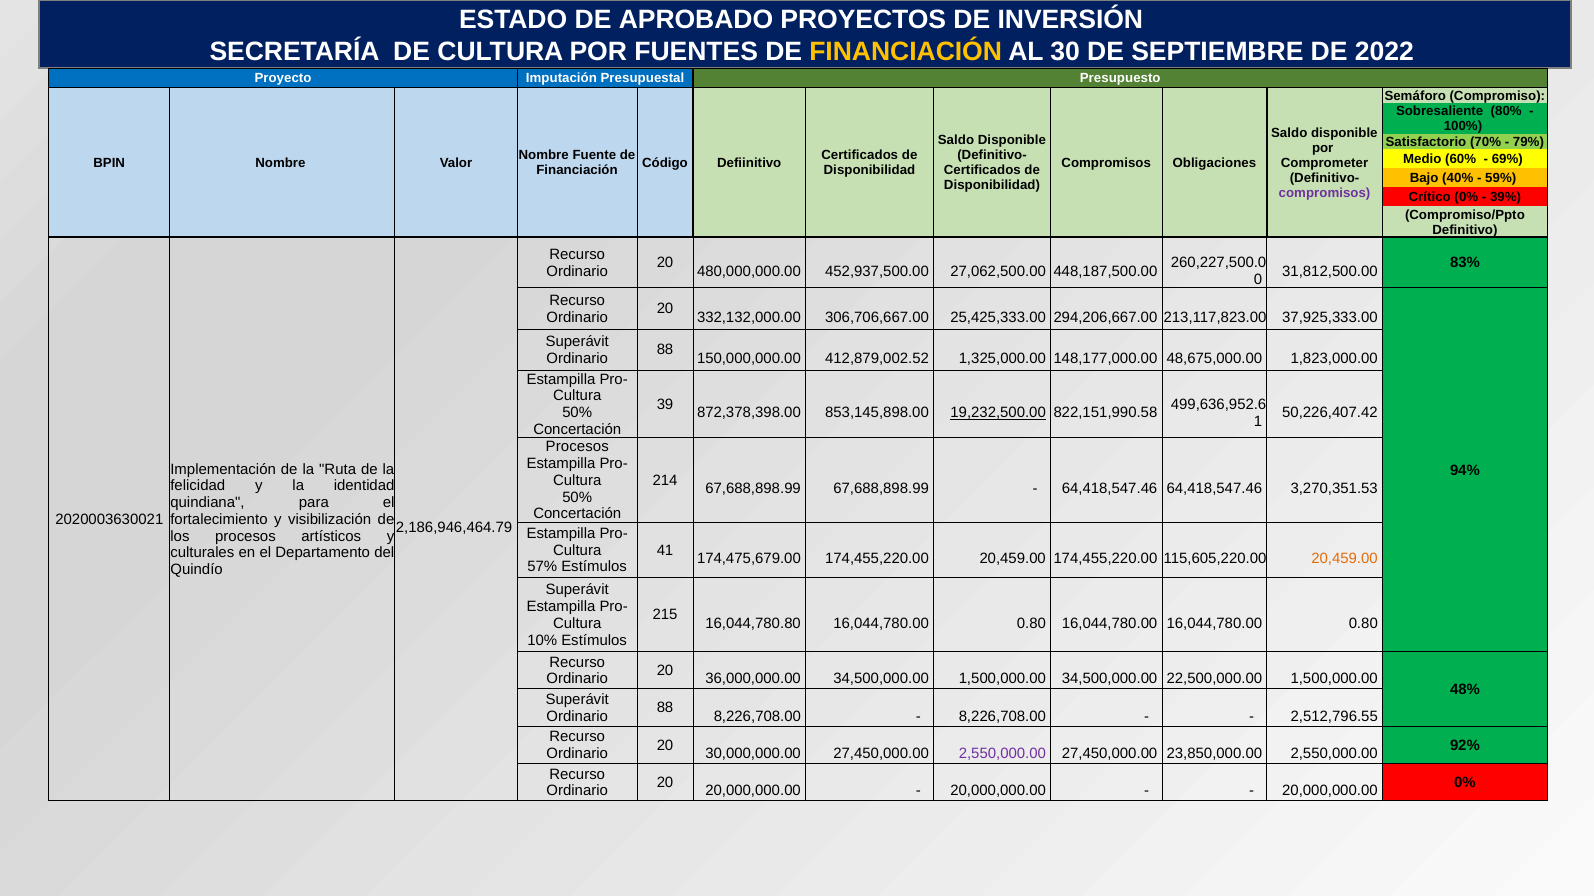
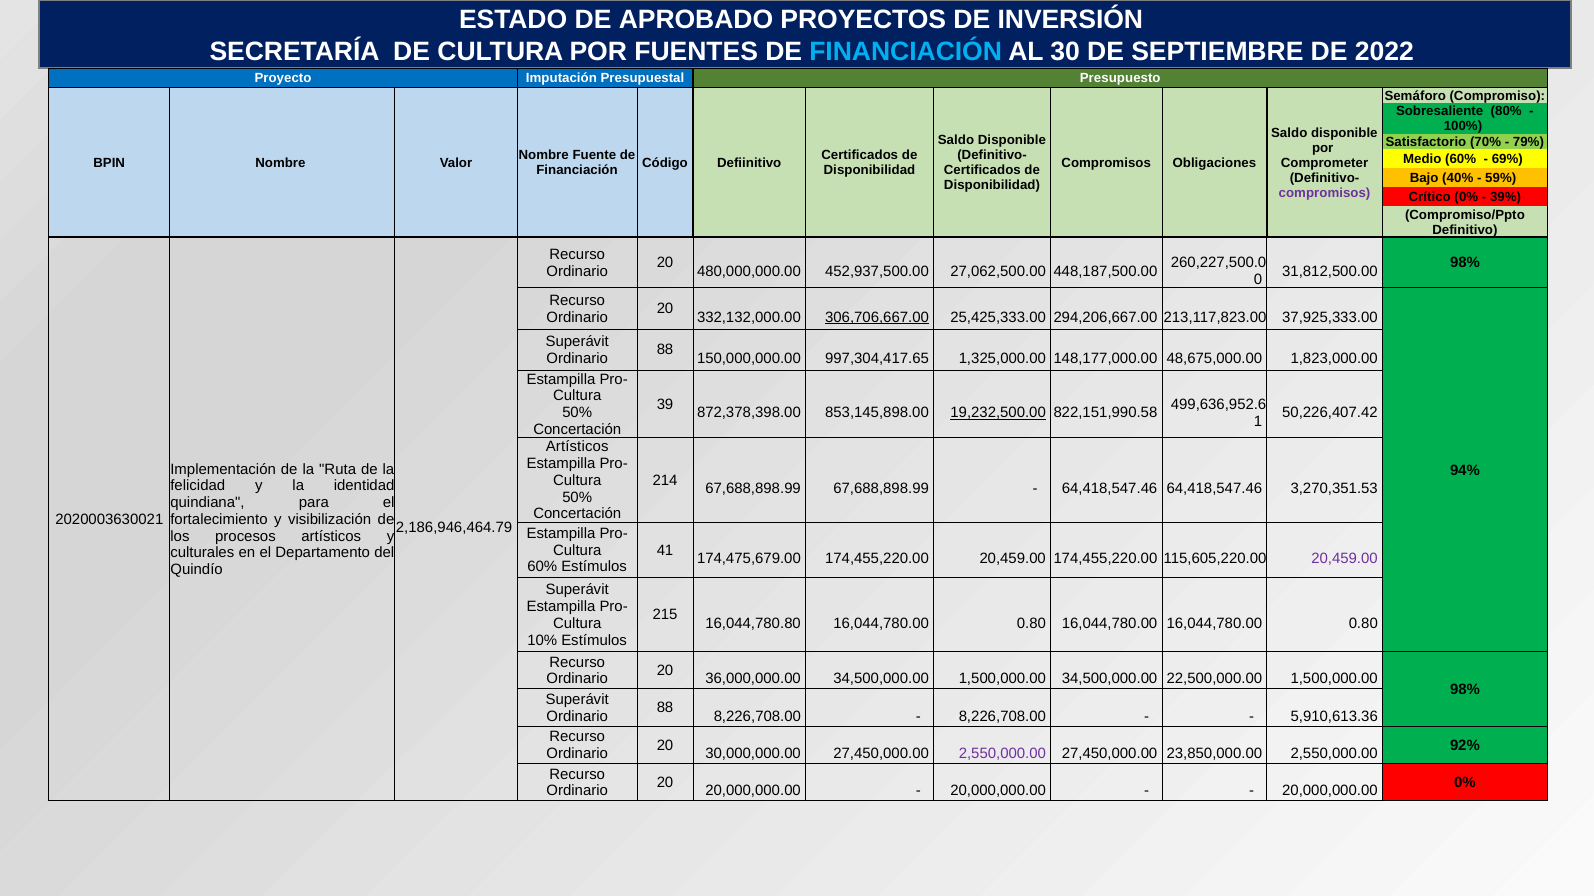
FINANCIACIÓN colour: yellow -> light blue (906, 52)
83%: 83% -> 98% (1465, 263)
306,706,667.00 underline: none -> present (877, 317)
412,879,002.52: 412,879,002.52 -> 997,304,417.65 (877, 359)
Procesos: Procesos -> Artísticos (577, 447)
20,459.00 colour: orange -> purple (1344, 559)
57%: 57% -> 60% (542, 567)
48%: 48% -> 98% (1465, 690)
2,512,796.55: 2,512,796.55 -> 5,910,613.36 (1334, 717)
